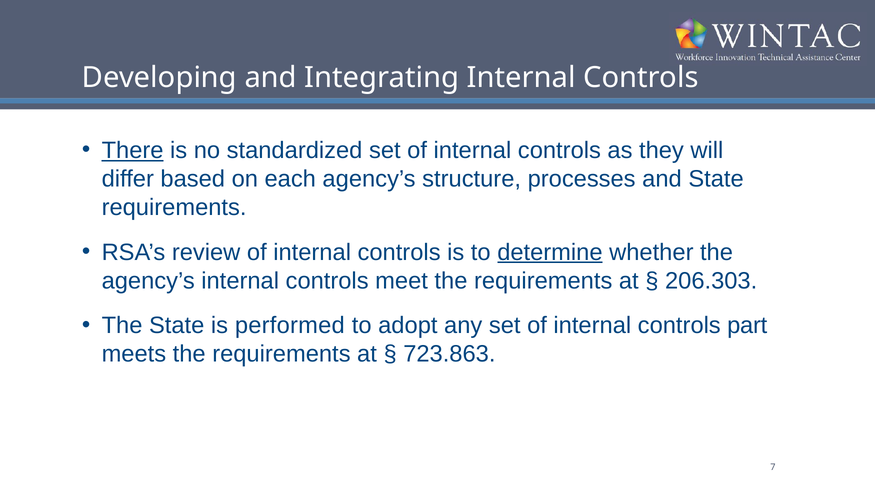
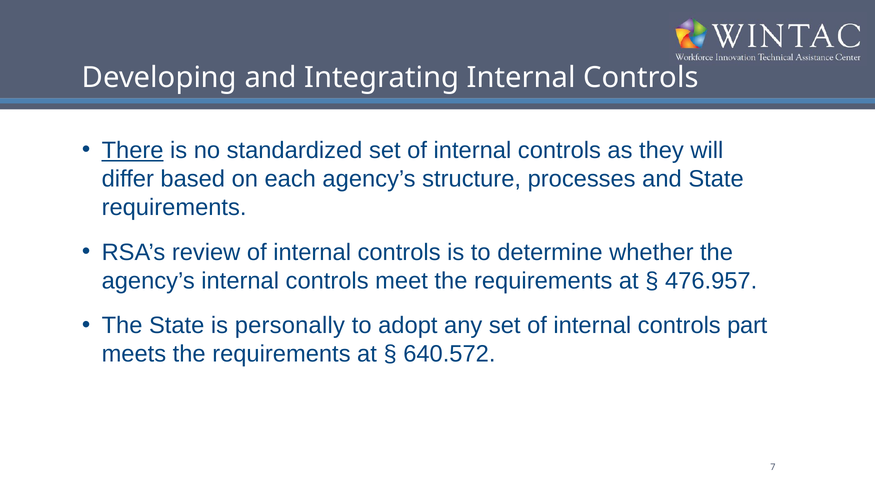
determine underline: present -> none (550, 252)
206.303: 206.303 -> 476.957 (711, 281)
performed: performed -> personally (290, 326)
723.863: 723.863 -> 640.572 (449, 354)
